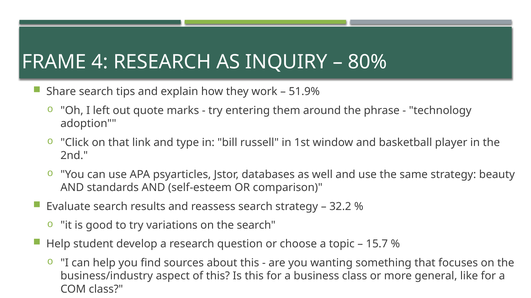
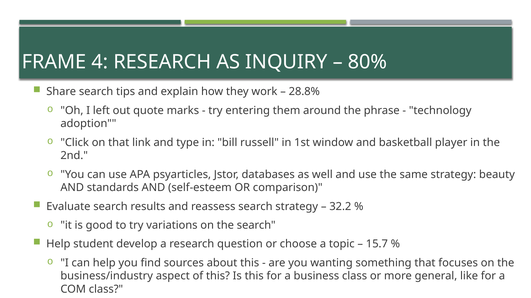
51.9%: 51.9% -> 28.8% (304, 92)
